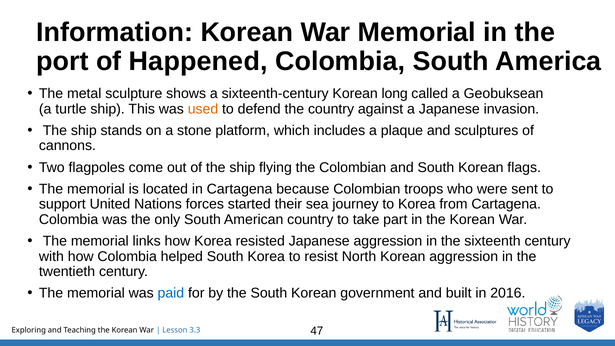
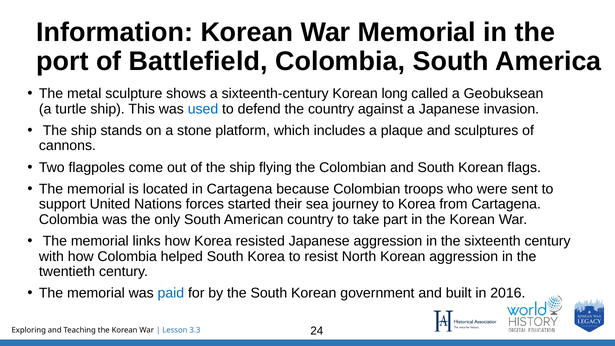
Happened: Happened -> Battlefield (198, 62)
used colour: orange -> blue (203, 109)
47: 47 -> 24 (317, 331)
